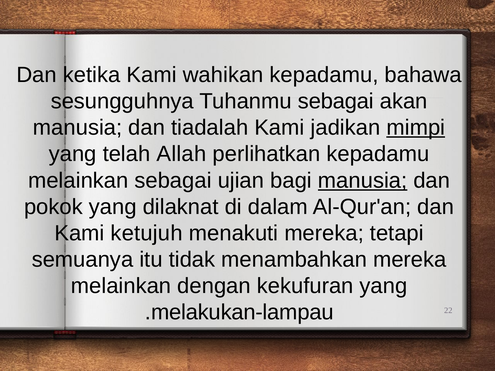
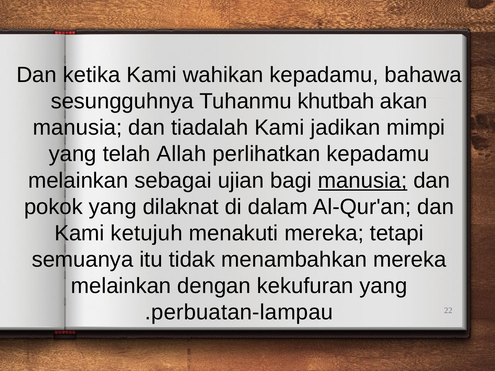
Tuhanmu sebagai: sebagai -> khutbah (336, 101)
mimpi underline: present -> none (416, 128)
melakukan-lampau: melakukan-lampau -> perbuatan-lampau (242, 313)
